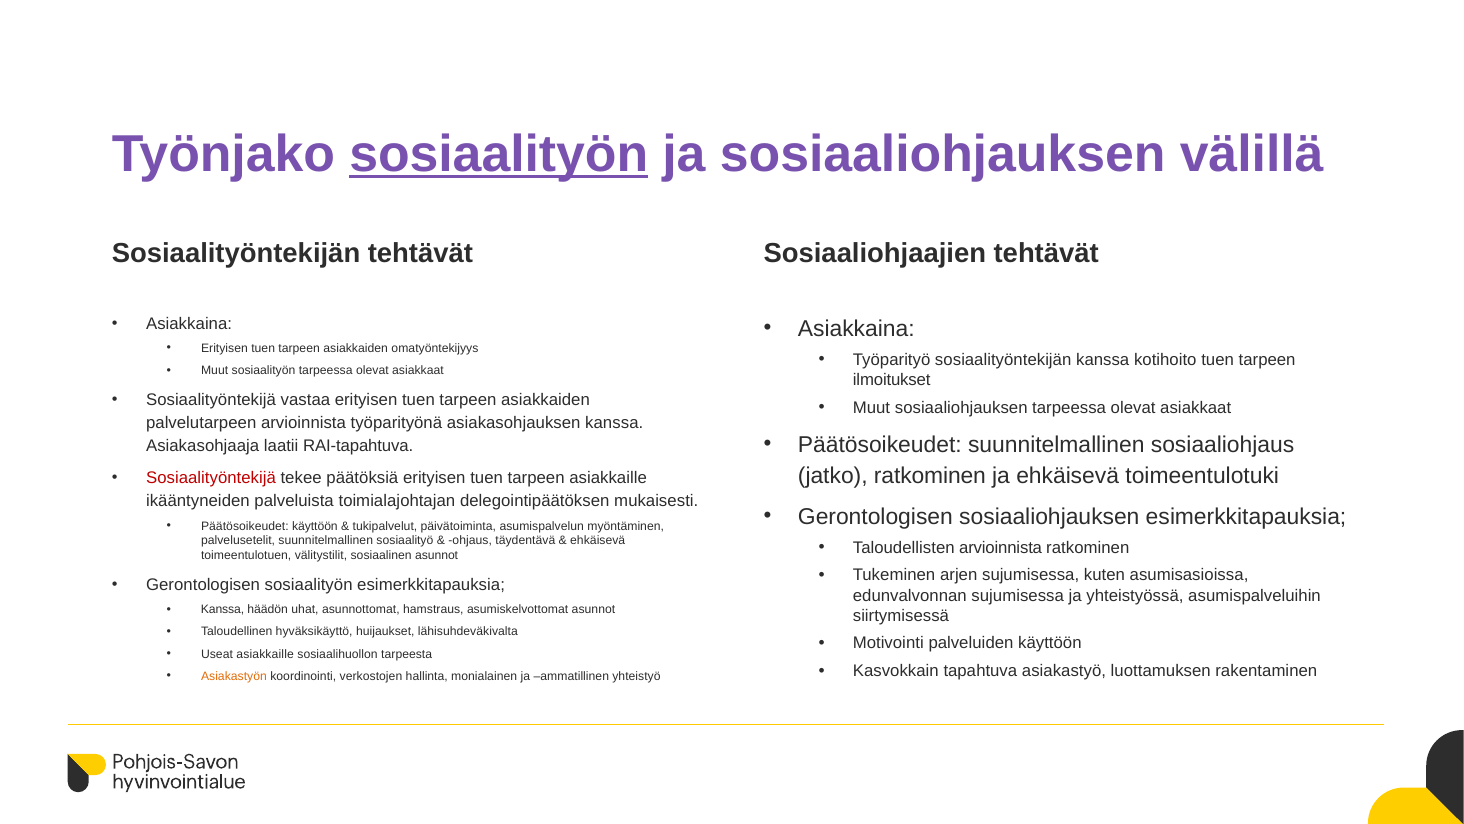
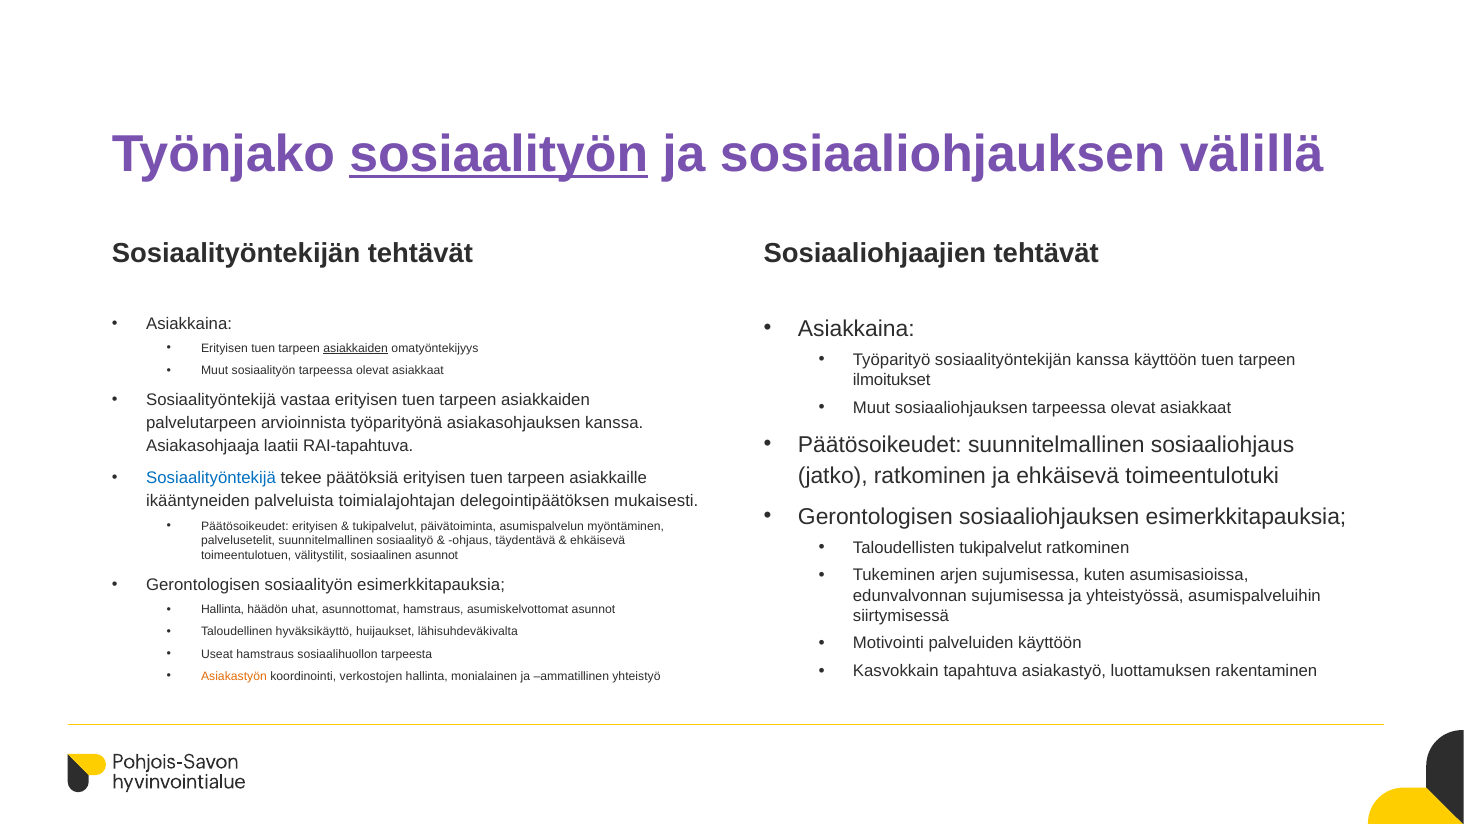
asiakkaiden underline: none -> present (356, 348)
kanssa kotihoito: kotihoito -> käyttöön (1165, 360)
Sosiaalityöntekijä colour: red -> blue (211, 478)
Päätösoikeudet käyttöön: käyttöön -> erityisen (315, 526)
Taloudellisten arvioinnista: arvioinnista -> tukipalvelut (1001, 547)
Kanssa: Kanssa -> Hallinta (223, 609)
Useat asiakkaille: asiakkaille -> hamstraus (265, 654)
